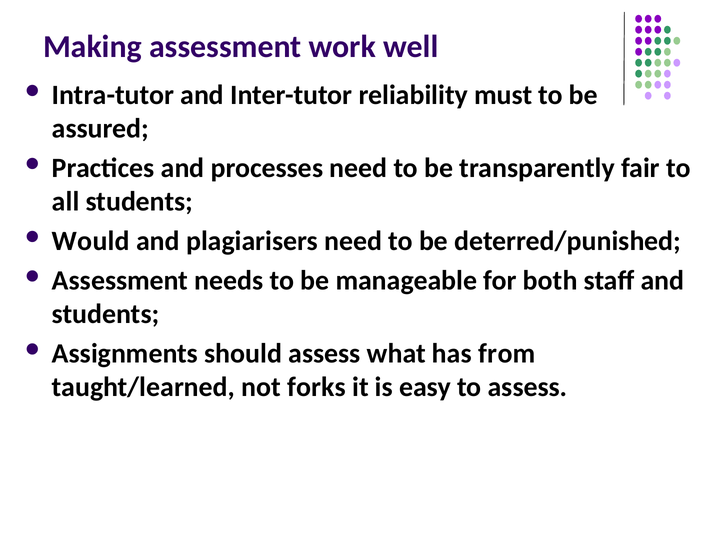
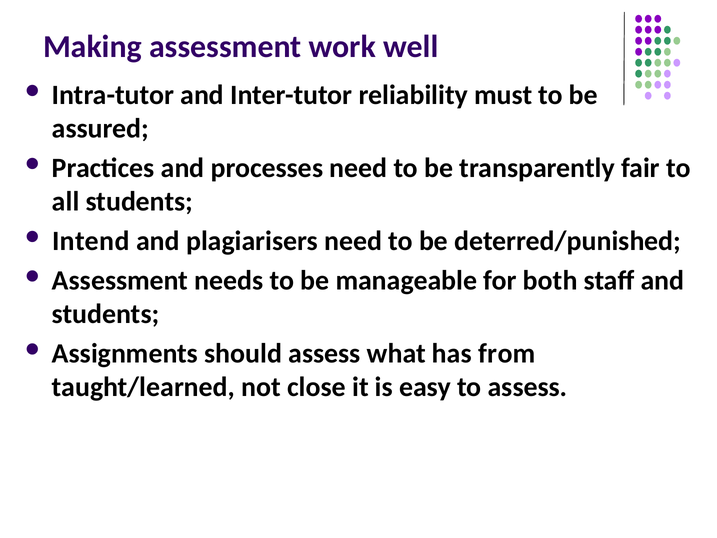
Would: Would -> Intend (91, 241)
forks: forks -> close (317, 387)
